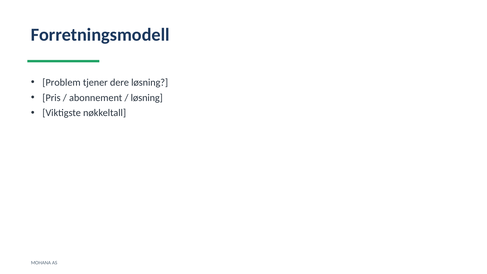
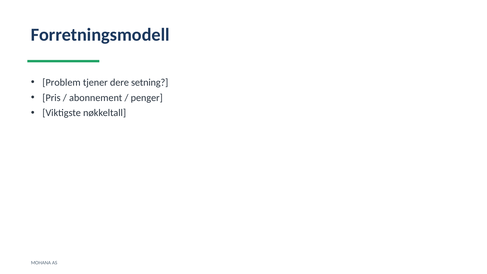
dere løsning: løsning -> setning (150, 82)
løsning: løsning -> penger (147, 98)
